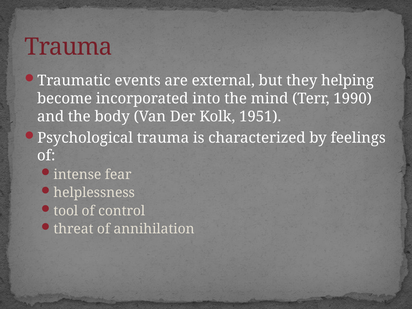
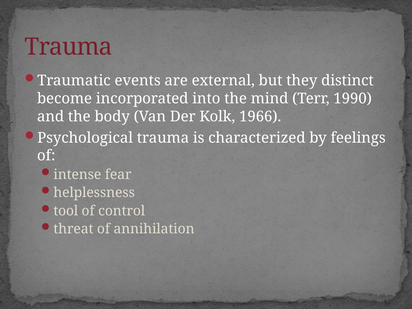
helping: helping -> distinct (347, 81)
1951: 1951 -> 1966 (260, 116)
